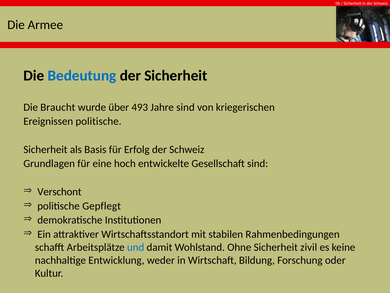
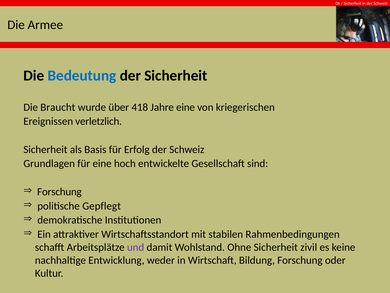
493: 493 -> 418 (140, 107)
Jahre sind: sind -> eine (186, 107)
Ereignissen politische: politische -> verletzlich (99, 121)
Verschont: Verschont -> Forschung (59, 192)
und colour: blue -> purple (136, 247)
